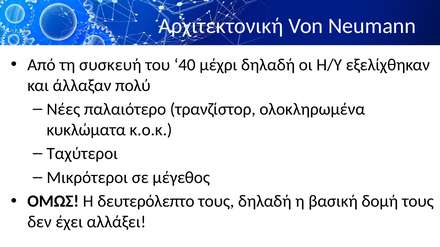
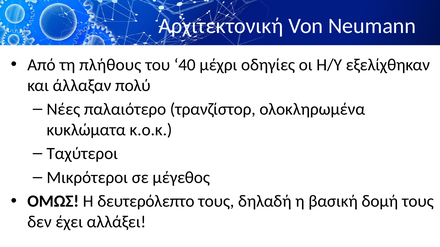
συσκευή: συσκευή -> πλήθους (110, 65)
μέχρι δηλαδή: δηλαδή -> οδηγίες (268, 65)
